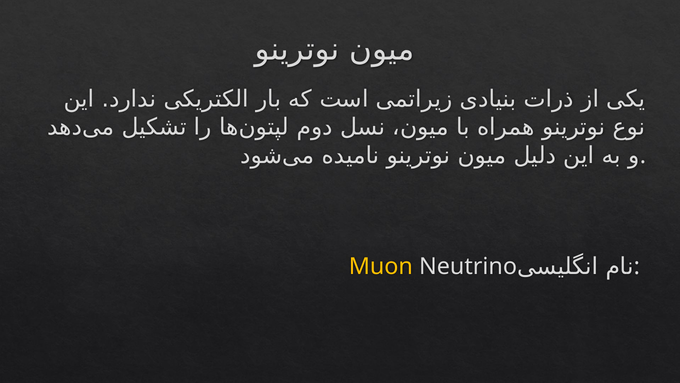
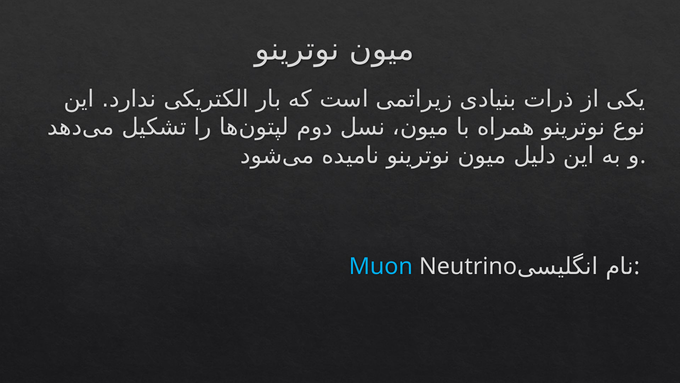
Muon colour: yellow -> light blue (381, 266)
